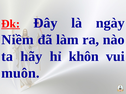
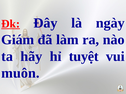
Niềm: Niềm -> Giám (18, 40)
khôn: khôn -> tuyệt (84, 57)
